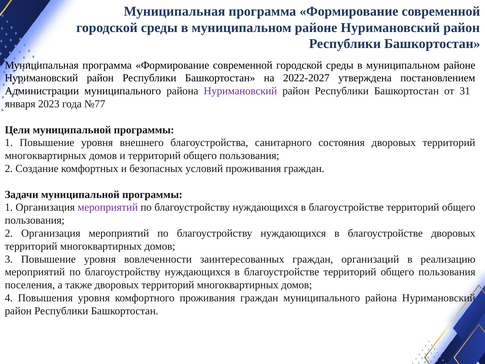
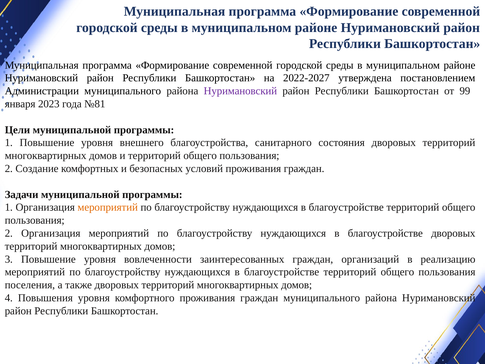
31: 31 -> 99 (465, 91)
№77: №77 -> №81 (95, 104)
мероприятий colour: purple -> orange (108, 207)
